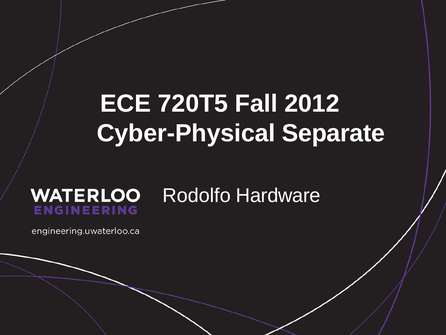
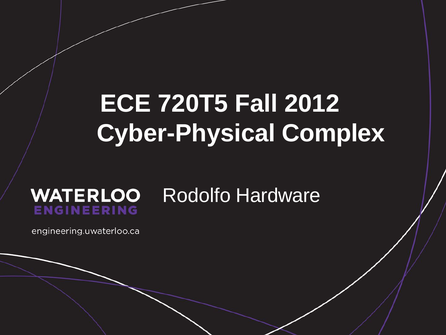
Separate: Separate -> Complex (333, 133)
